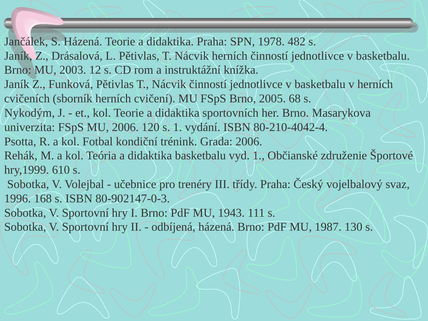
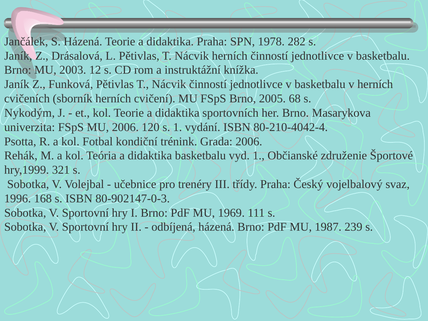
482: 482 -> 282 (297, 42)
610: 610 -> 321 (61, 170)
1943: 1943 -> 1969 (231, 213)
130: 130 -> 239 (353, 227)
